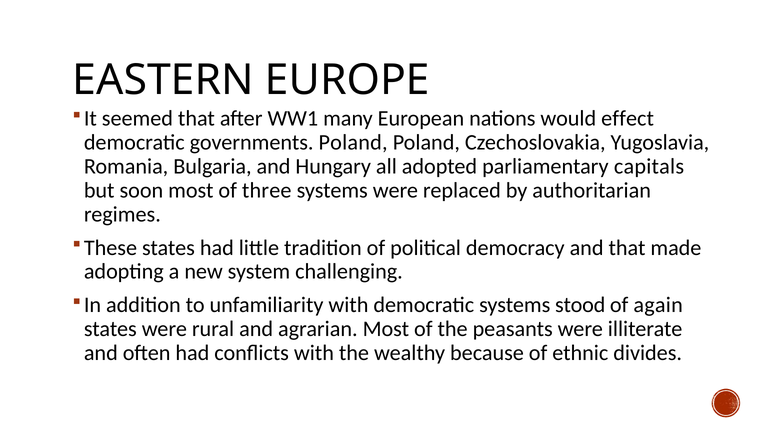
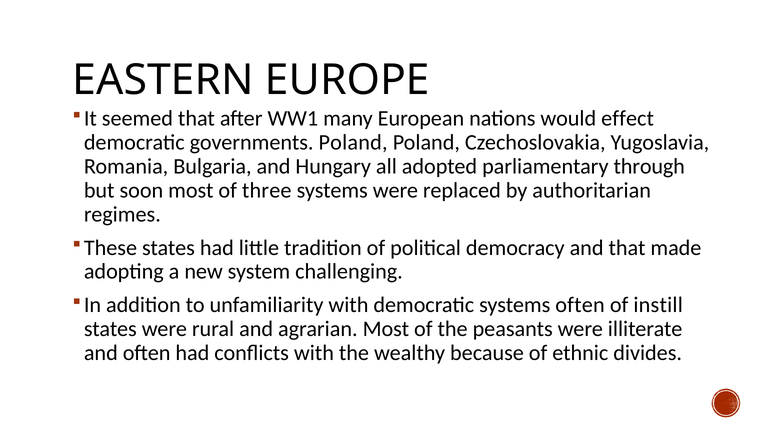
capitals: capitals -> through (649, 166)
systems stood: stood -> often (580, 305)
again: again -> instill (658, 305)
